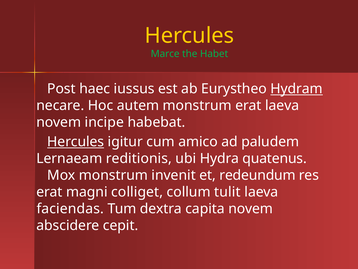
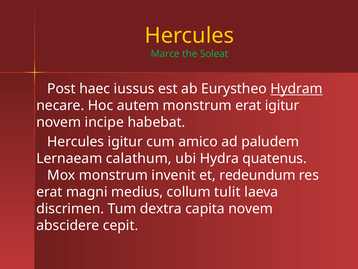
Habet: Habet -> Soleat (214, 54)
erat laeva: laeva -> igitur (282, 105)
Hercules underline: present -> none (76, 142)
reditionis: reditionis -> calathum (139, 158)
colliget: colliget -> medius (137, 192)
faciendas: faciendas -> discrimen (70, 208)
